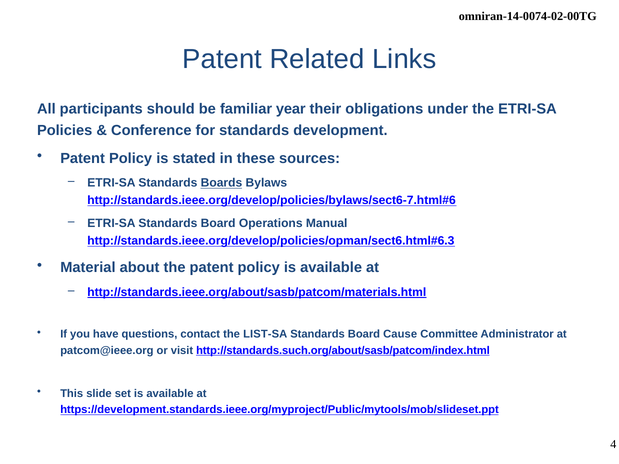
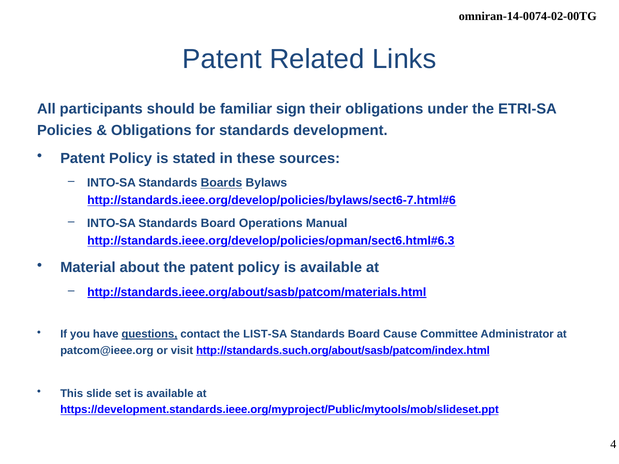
year: year -> sign (291, 109)
Conference: Conference -> Obligations (151, 130)
ETRI-SA: ETRI-SA -> INTO-SA (111, 183)
ETRI-SA: ETRI-SA -> INTO-SA (111, 224)
questions underline: none -> present (149, 334)
